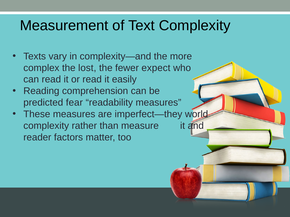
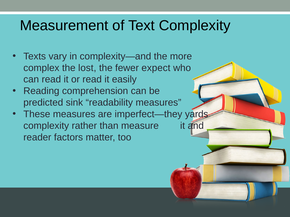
fear: fear -> sink (74, 103)
world: world -> yards (197, 114)
